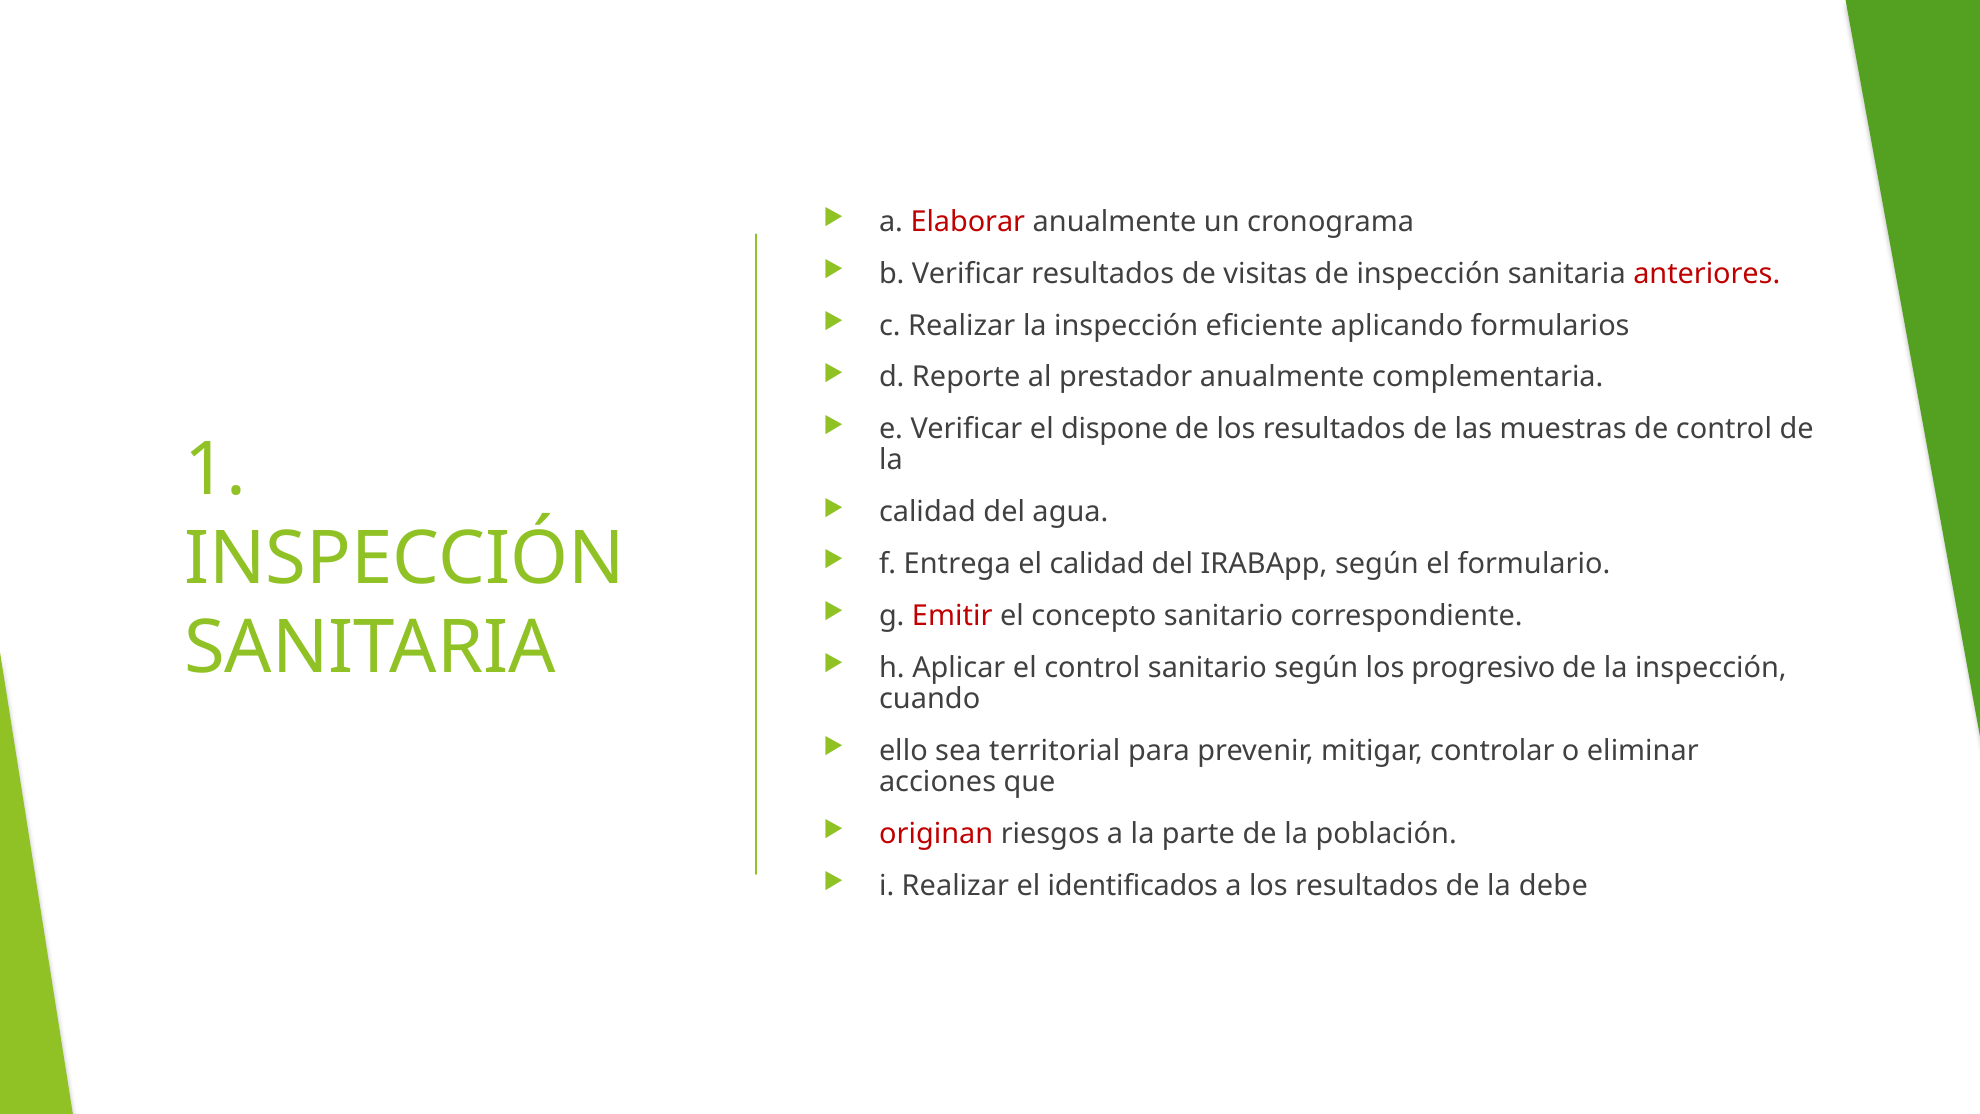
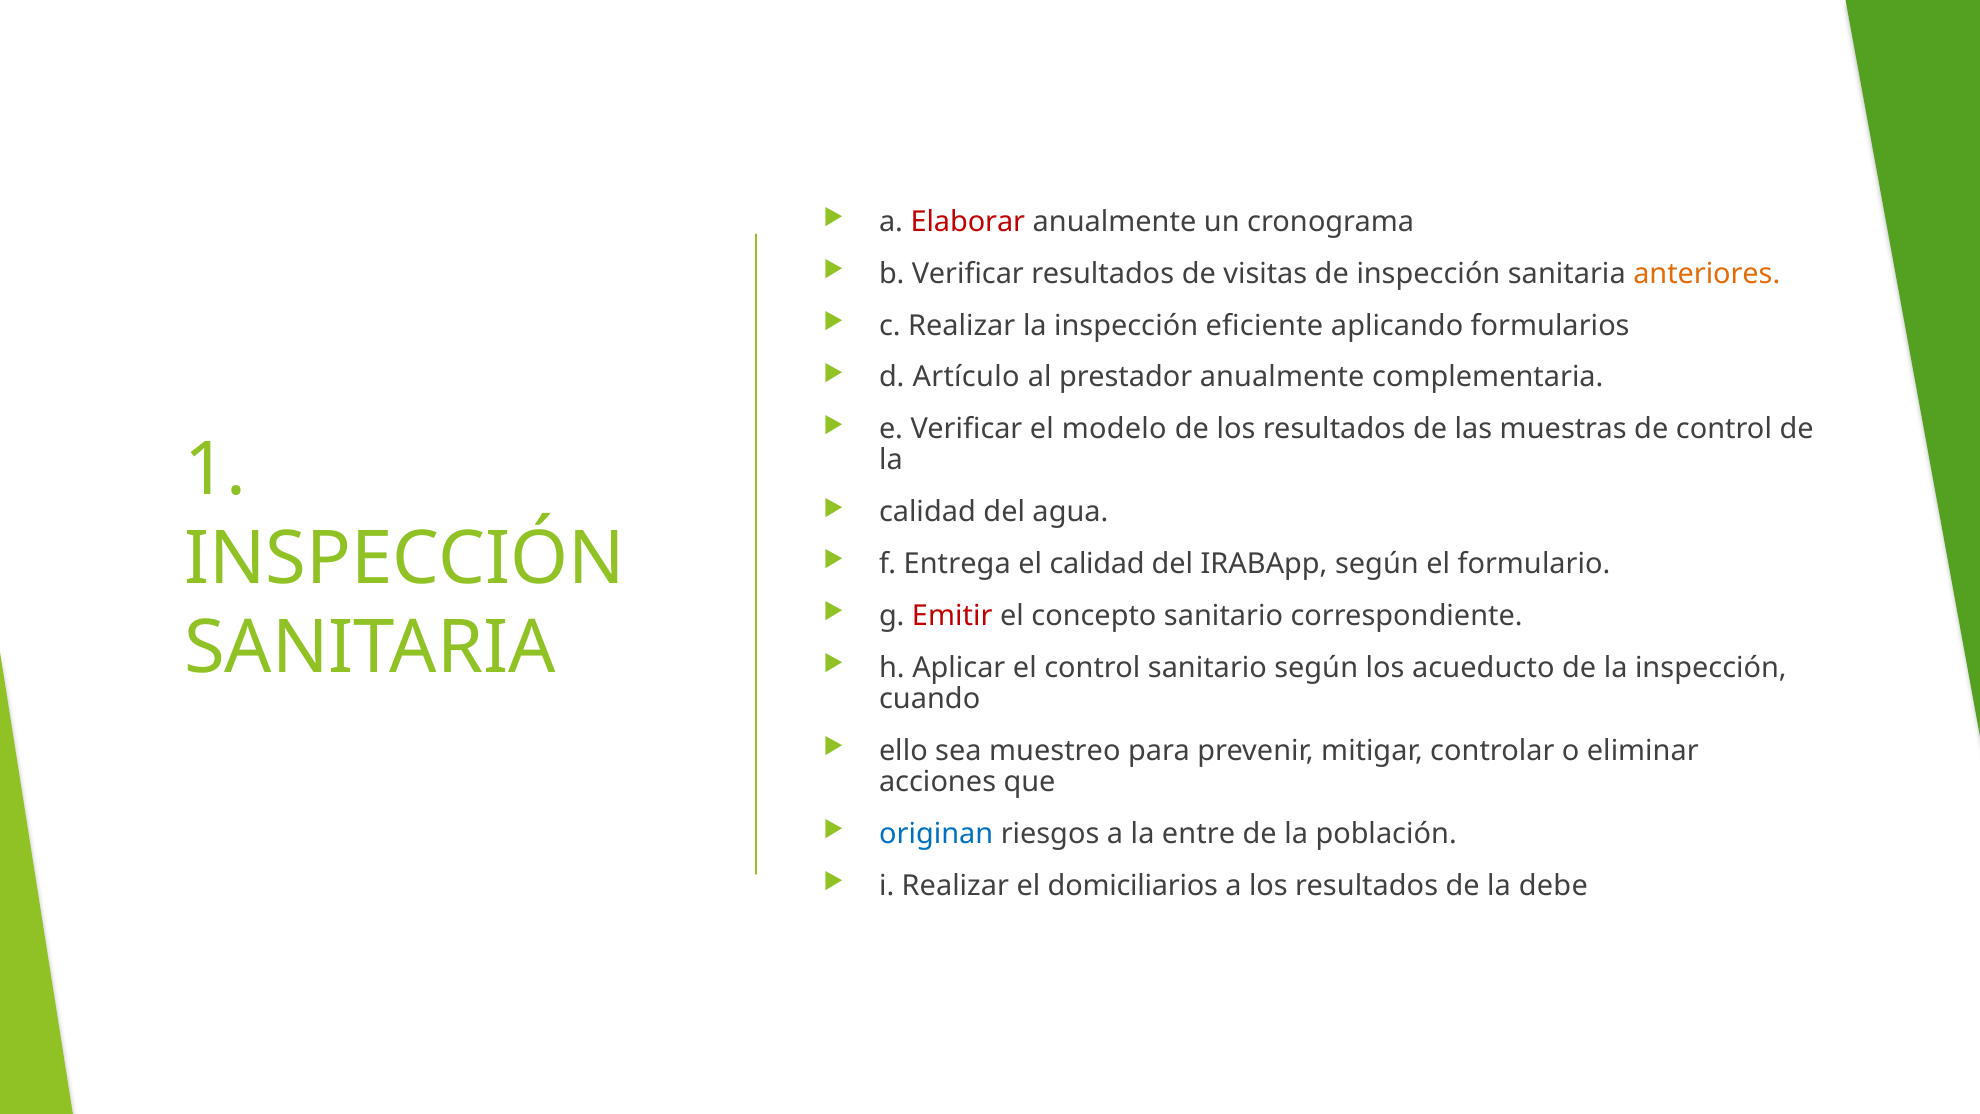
anteriores colour: red -> orange (1707, 274)
Reporte: Reporte -> Artículo (966, 377)
dispone: dispone -> modelo (1114, 429)
progresivo: progresivo -> acueducto (1483, 668)
territorial: territorial -> muestreo (1055, 751)
originan colour: red -> blue (936, 834)
parte: parte -> entre (1199, 834)
identificados: identificados -> domiciliarios (1133, 886)
